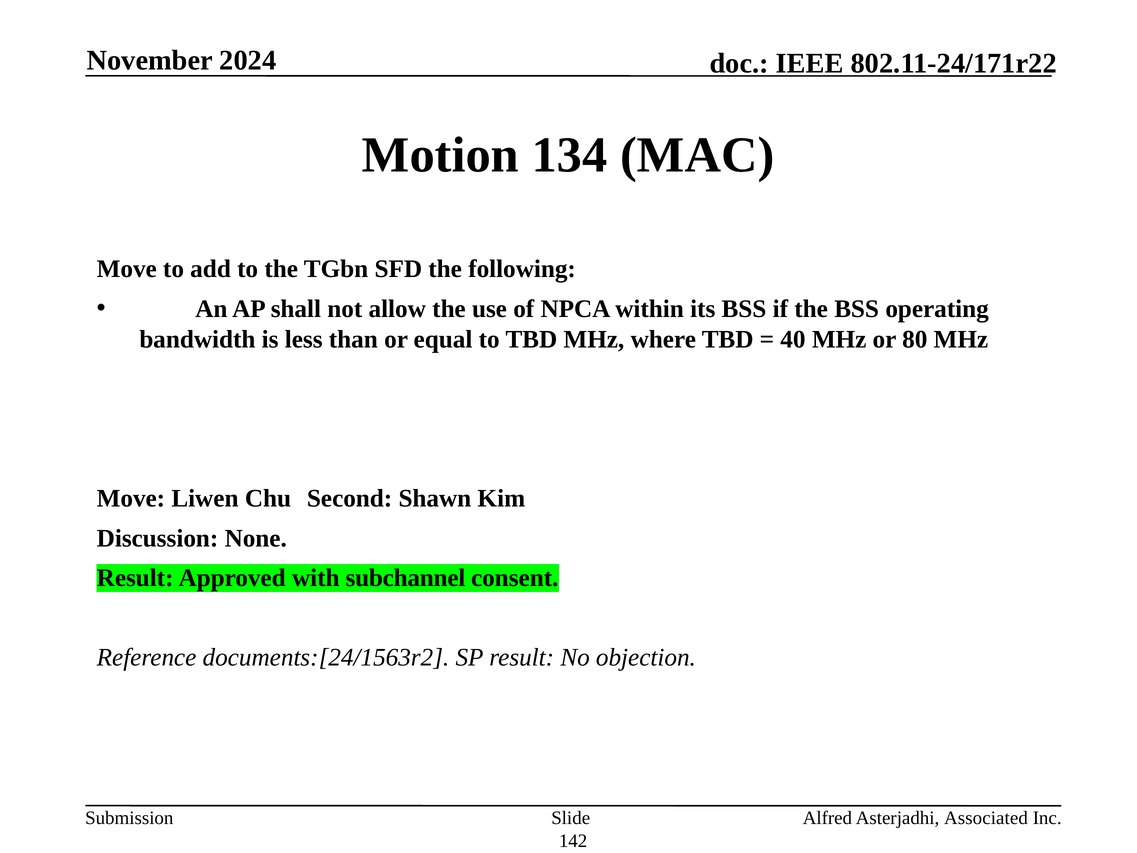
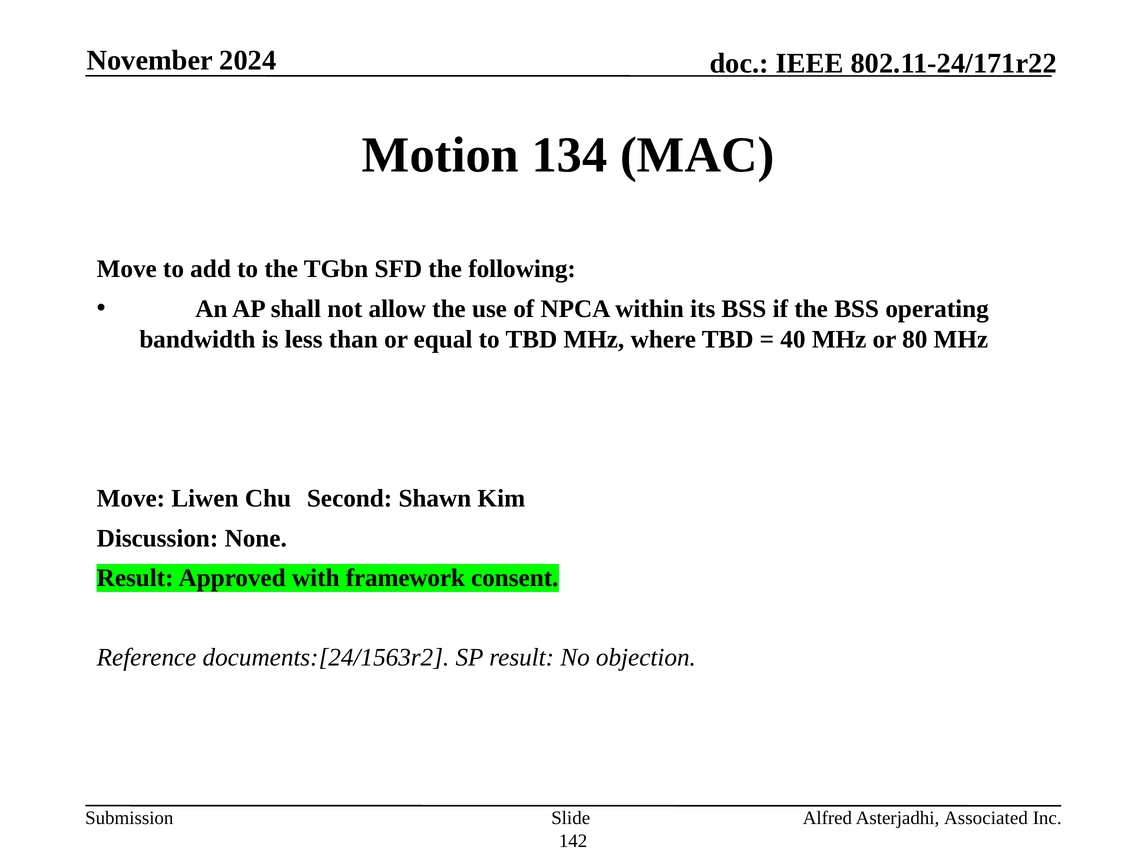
subchannel: subchannel -> framework (405, 578)
